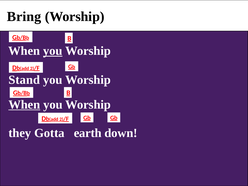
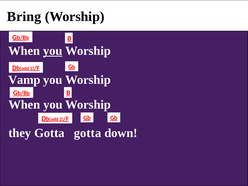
Stand: Stand -> Vamp (24, 80)
When underline: present -> none (24, 105)
Gotta earth: earth -> gotta (88, 133)
